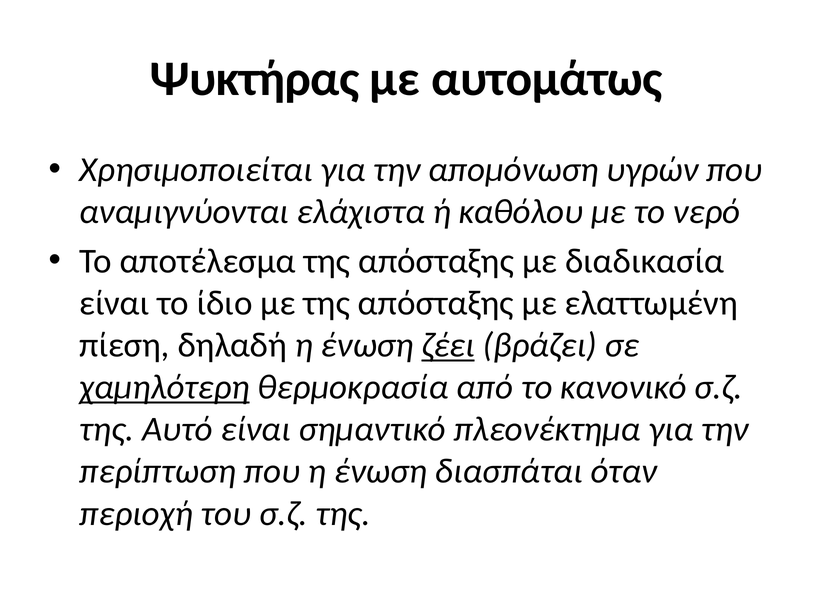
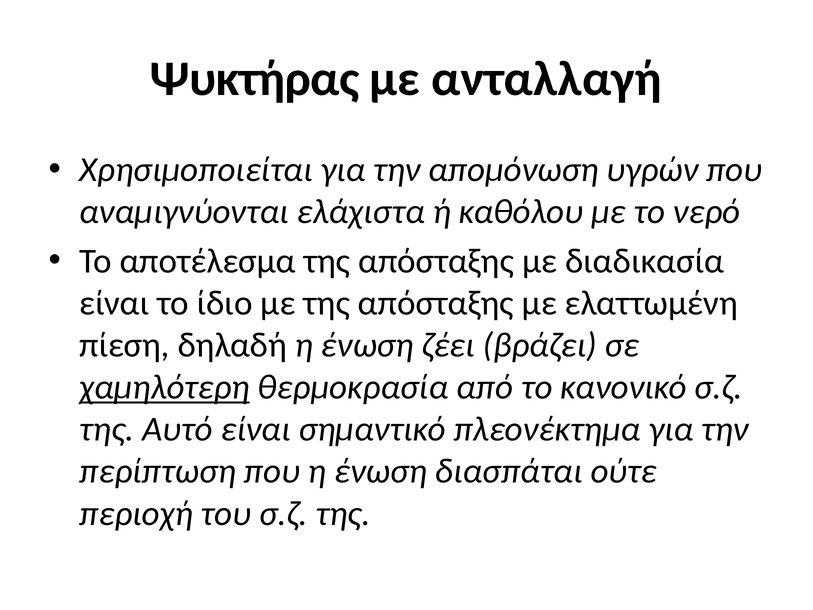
αυτομάτως: αυτομάτως -> ανταλλαγή (547, 79)
ζέει underline: present -> none (448, 345)
όταν: όταν -> ούτε (624, 471)
